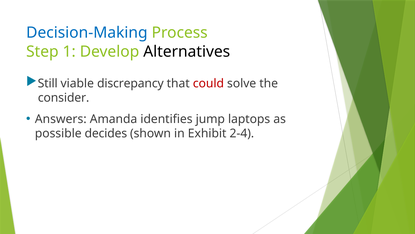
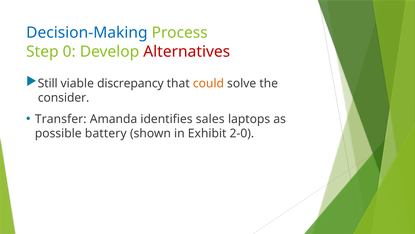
1: 1 -> 0 (69, 51)
Alternatives colour: black -> red (187, 51)
could colour: red -> orange (208, 83)
Answers: Answers -> Transfer (61, 119)
jump: jump -> sales (210, 119)
decides: decides -> battery (106, 133)
2-4: 2-4 -> 2-0 (242, 133)
